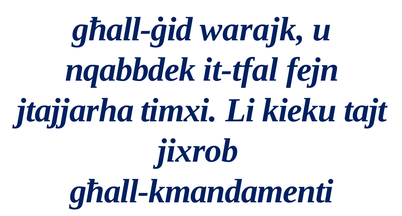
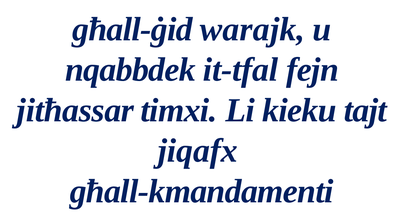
jtajjarha: jtajjarha -> jitħassar (75, 111)
jixrob: jixrob -> jiqafx (198, 151)
